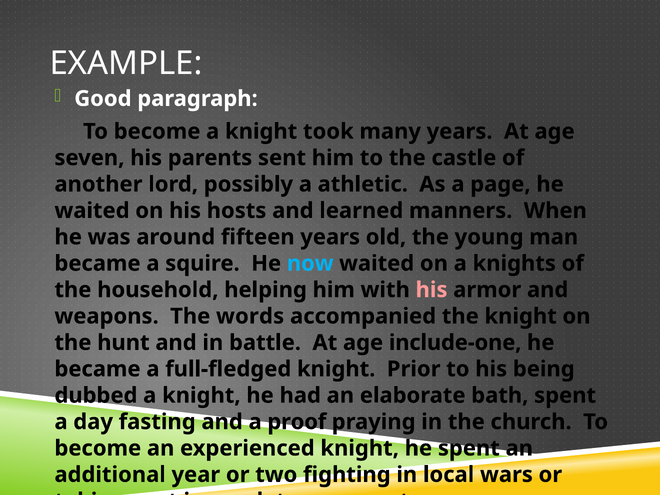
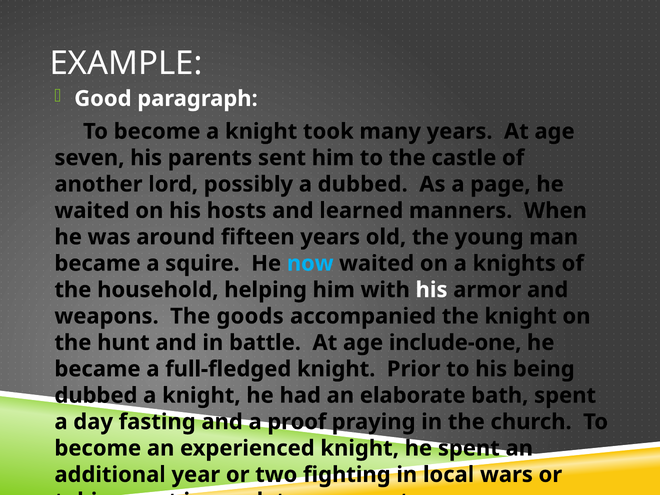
a athletic: athletic -> dubbed (363, 184)
his colour: pink -> white (432, 290)
words: words -> goods (250, 316)
